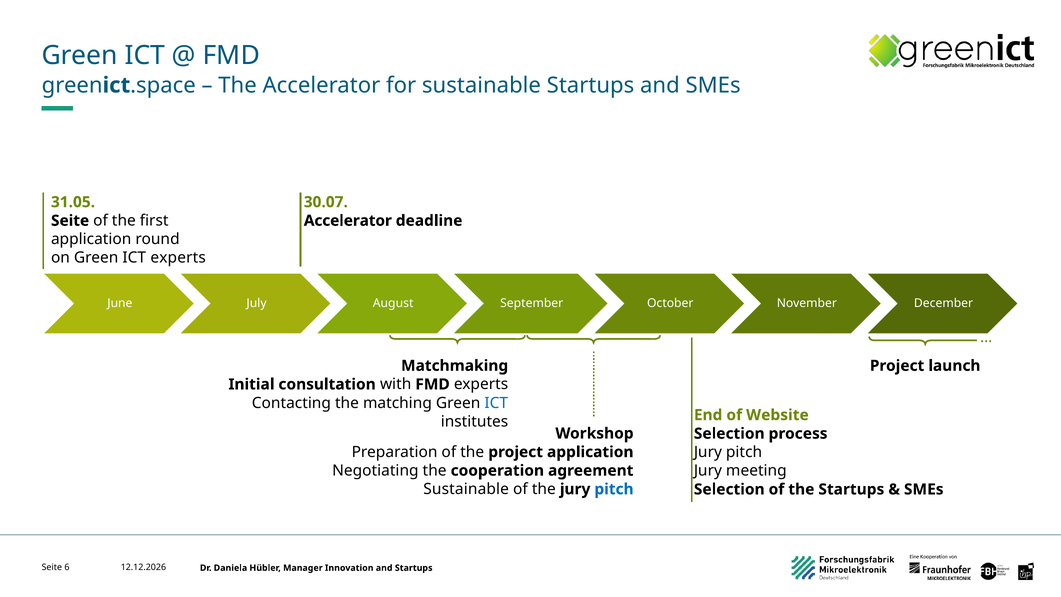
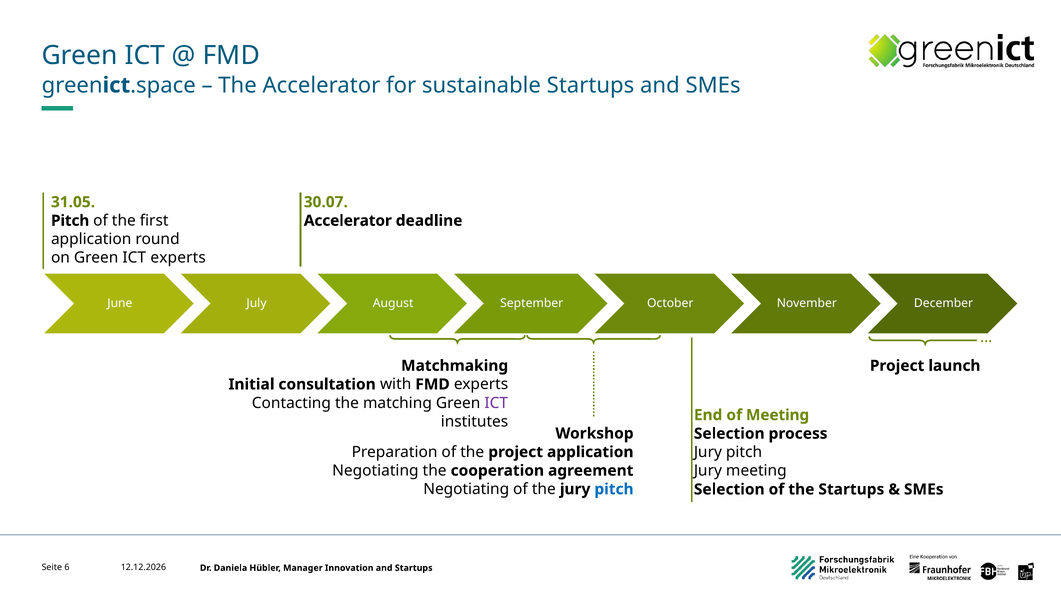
Seite: Seite -> Pitch (70, 221)
ICT colour: blue -> purple (496, 403)
of Website: Website -> Meeting (778, 415)
Sustainable: Sustainable -> Negotiating (466, 489)
